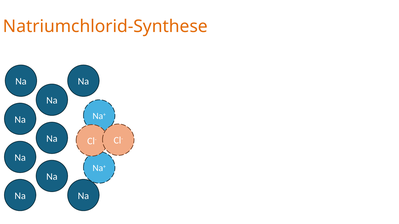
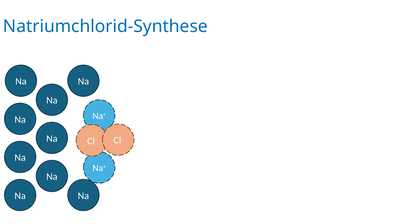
Natriumchlorid-Synthese colour: orange -> blue (105, 26)
